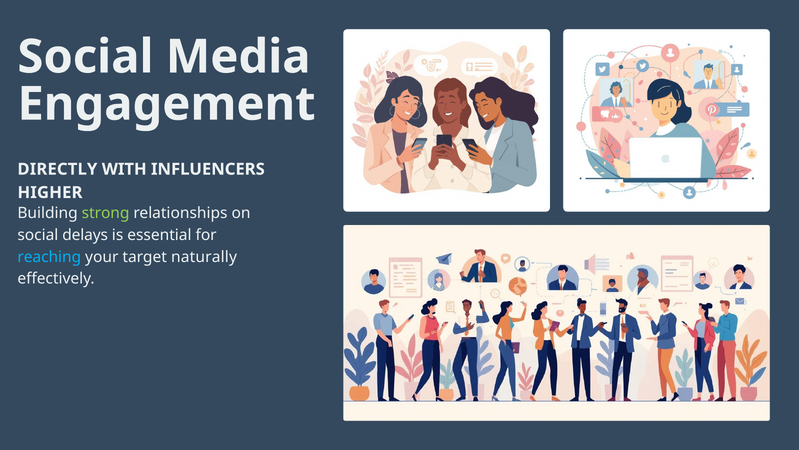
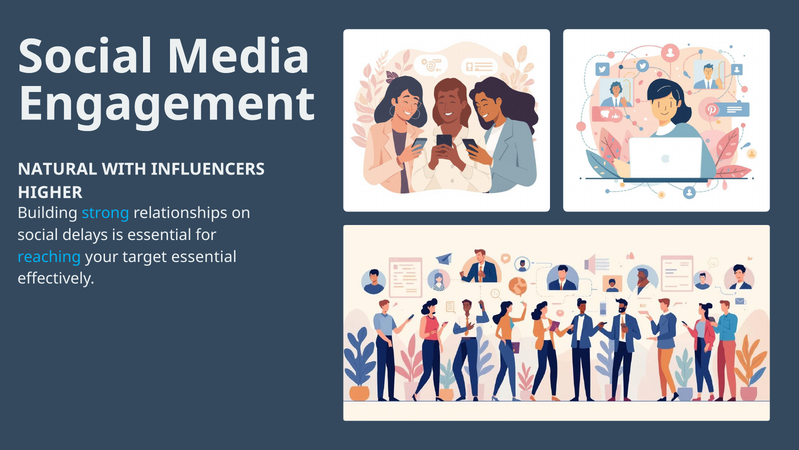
DIRECTLY: DIRECTLY -> NATURAL (57, 169)
strong colour: light green -> light blue (106, 213)
target naturally: naturally -> essential (204, 257)
